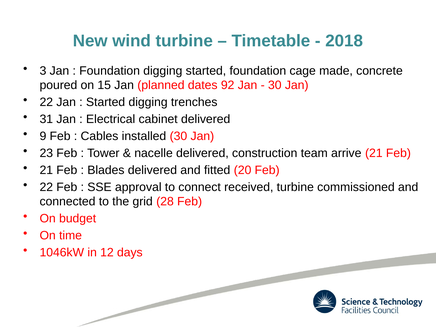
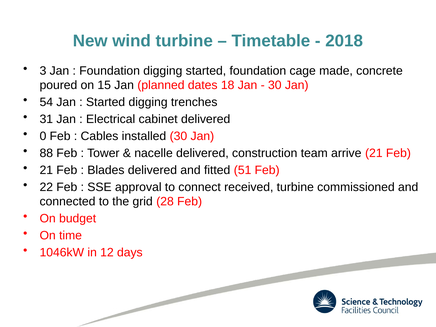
92: 92 -> 18 (228, 85)
22: 22 -> 54 (46, 102)
9: 9 -> 0 (43, 136)
23: 23 -> 88 (46, 153)
20: 20 -> 51 (243, 170)
